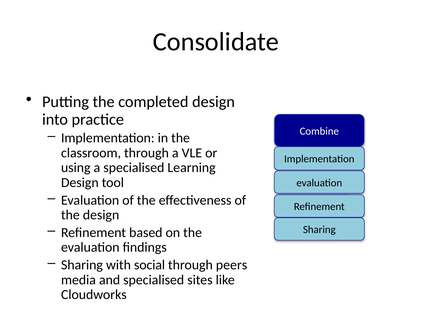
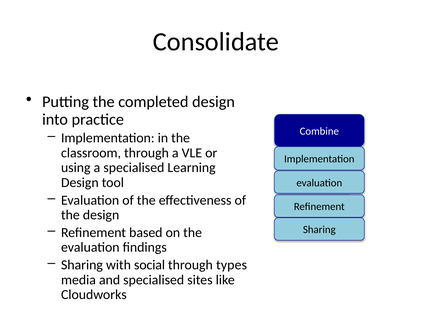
peers: peers -> types (232, 265)
